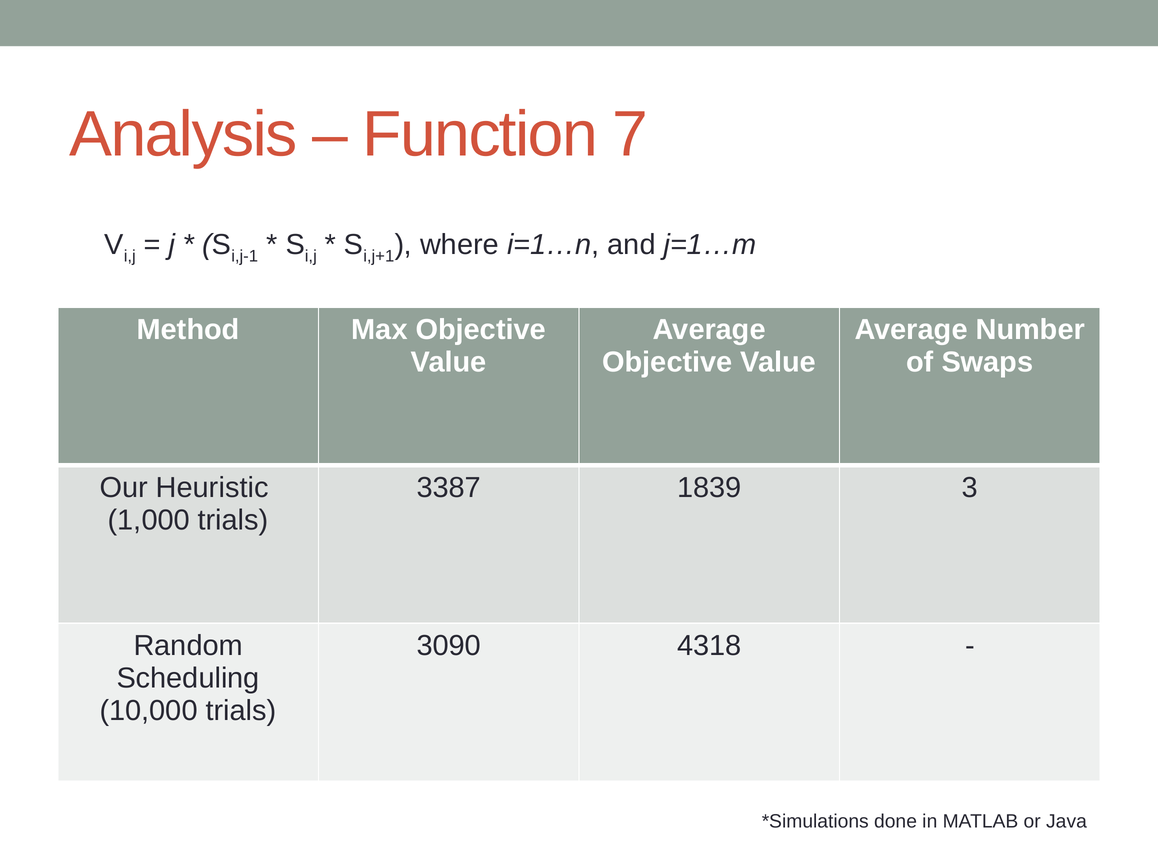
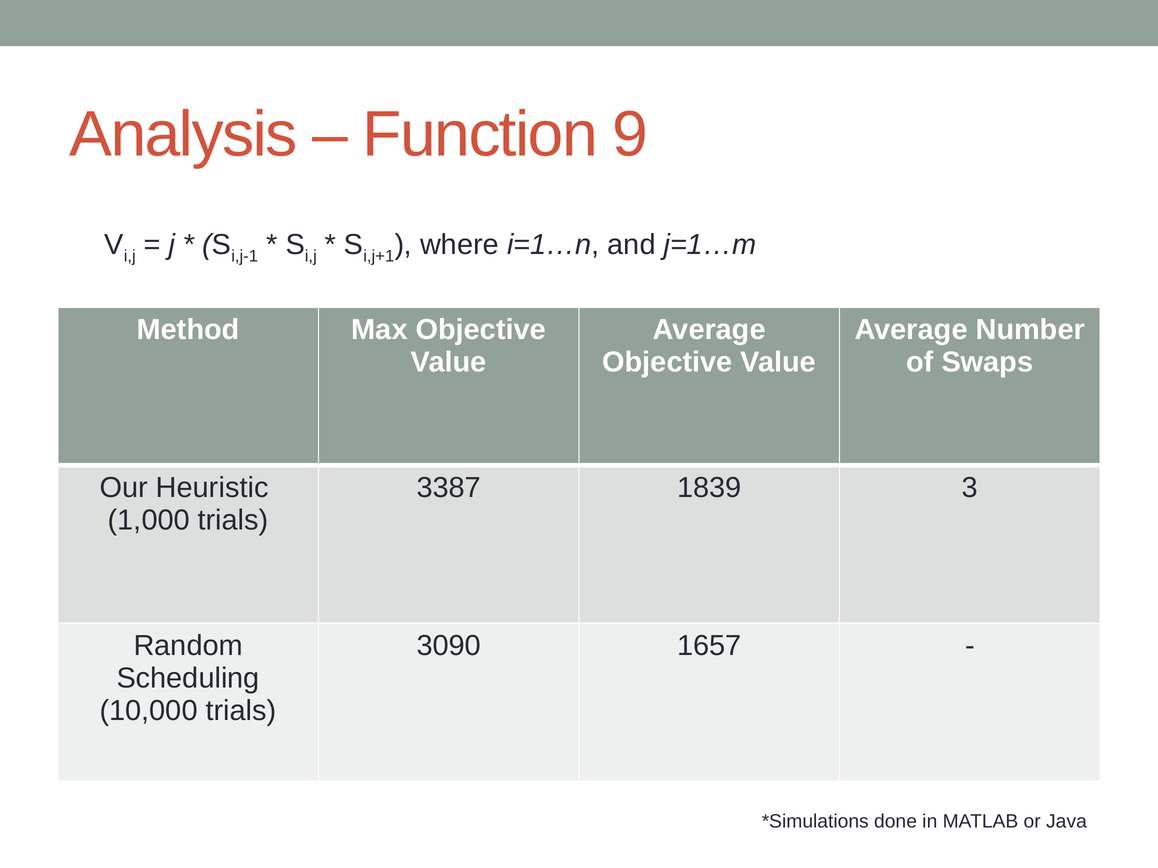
7: 7 -> 9 (630, 135)
4318: 4318 -> 1657 (709, 646)
